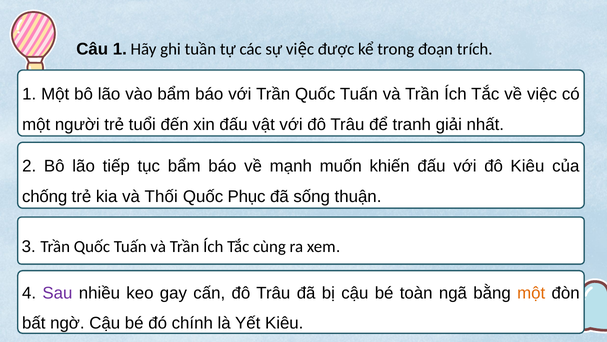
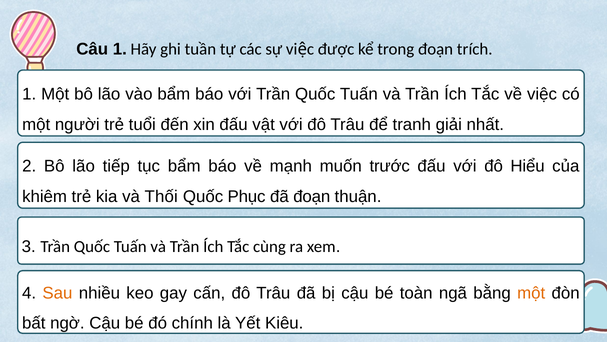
khiến: khiến -> trước (390, 166)
đô Kiêu: Kiêu -> Hiểu (528, 166)
chống: chống -> khiêm (45, 196)
sống: sống -> đoạn (312, 196)
Sau colour: purple -> orange (57, 293)
